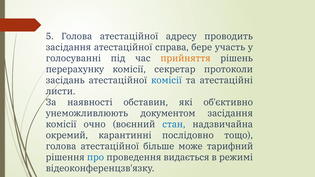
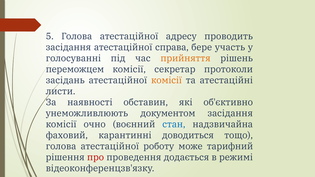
перерахунку: перерахунку -> переможцем (75, 69)
комісії colour: blue -> orange (166, 80)
окремий: окремий -> фаховий (67, 136)
послідовно: послідовно -> доводиться (188, 136)
більше: більше -> роботу (159, 147)
про colour: blue -> red (96, 158)
видається: видається -> додається (186, 158)
